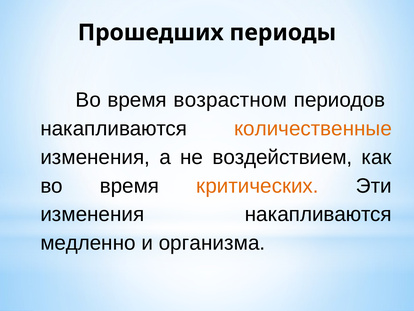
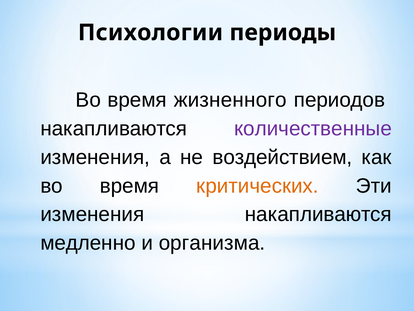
Прошедших: Прошедших -> Психологии (150, 33)
возрастном: возрастном -> жизненного (230, 100)
количественные colour: orange -> purple (313, 128)
